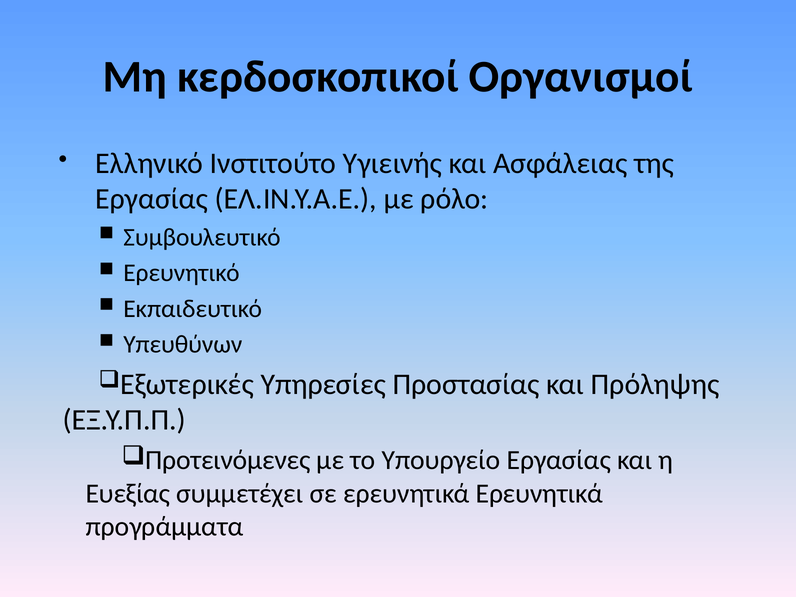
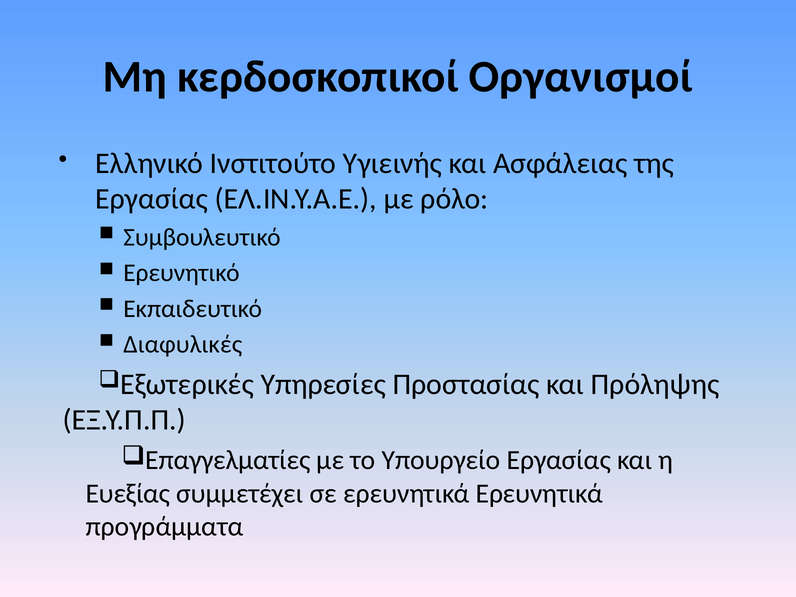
Υπευθύνων: Υπευθύνων -> Διαφυλικές (183, 345)
Προτεινόμενες: Προτεινόμενες -> Επαγγελματίες (228, 460)
